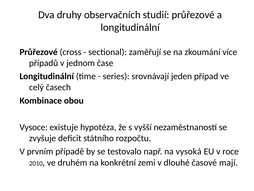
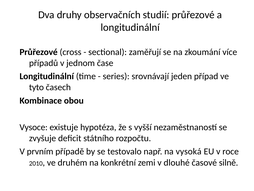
celý: celý -> tyto (36, 87)
mají: mají -> silně (229, 162)
